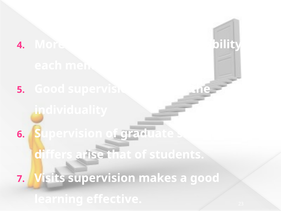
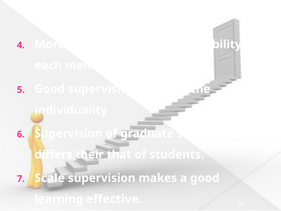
arise: arise -> their (90, 154)
Visits: Visits -> Scale (50, 178)
